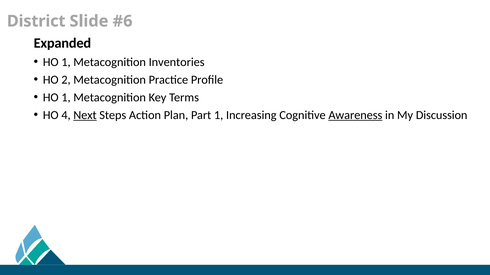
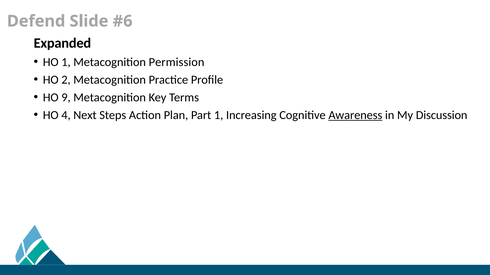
District: District -> Defend (36, 21)
Inventories: Inventories -> Permission (177, 62)
1: 1 -> 9 (66, 98)
Next underline: present -> none (85, 115)
